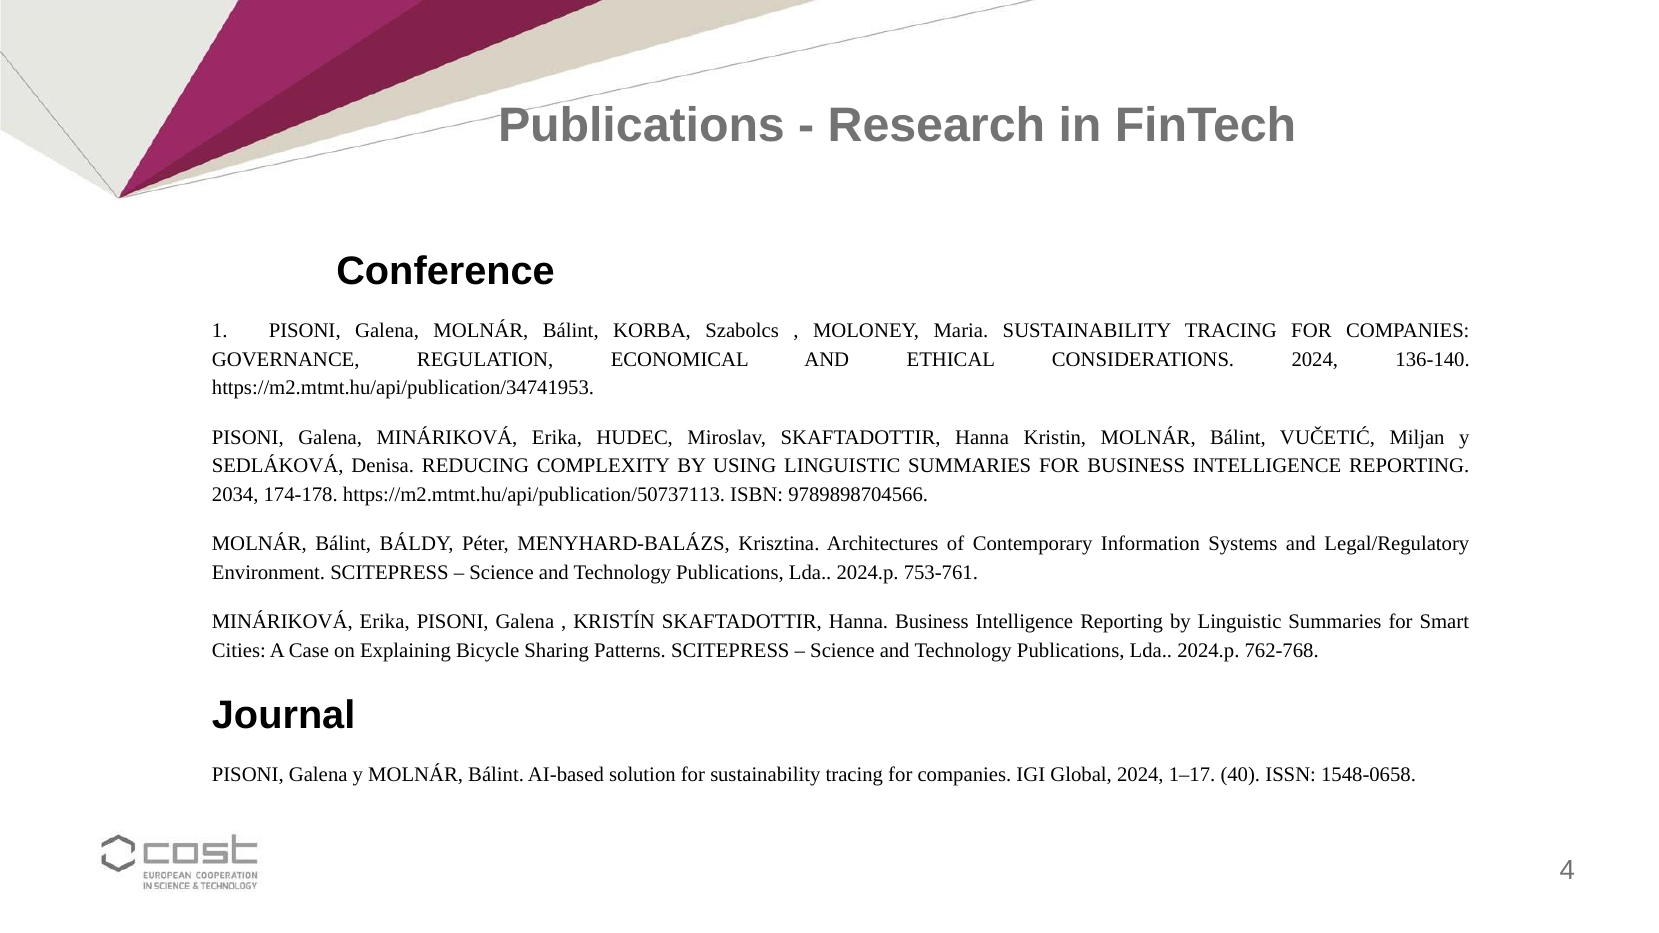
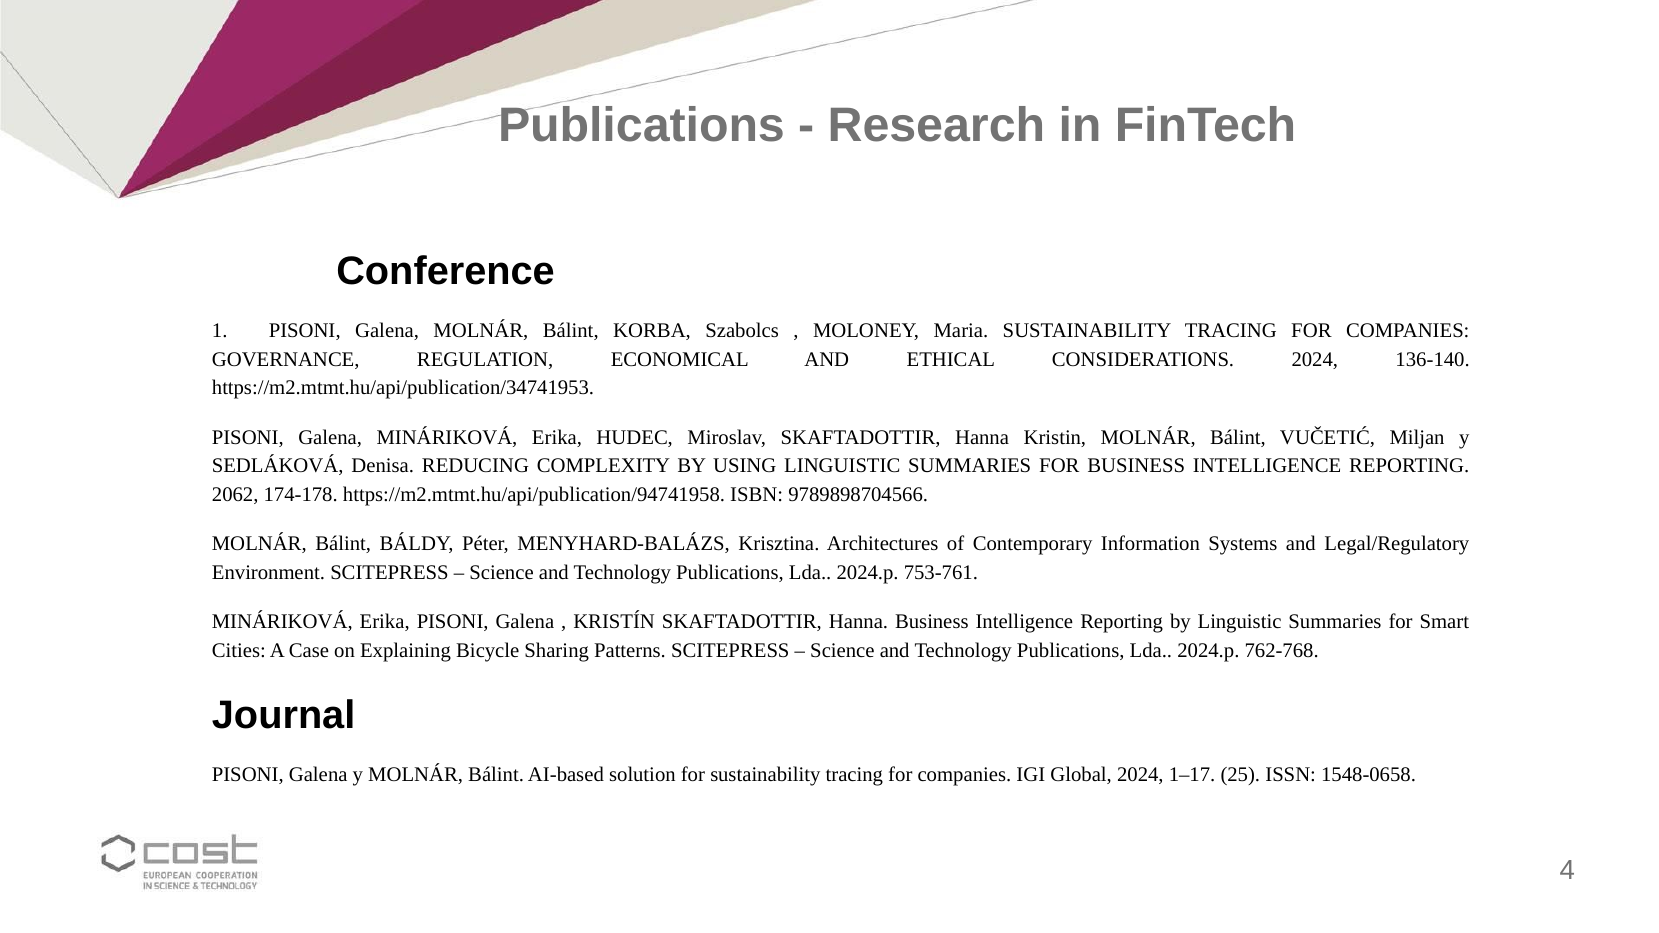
2034: 2034 -> 2062 (235, 495)
https://m2.mtmt.hu/api/publication/50737113: https://m2.mtmt.hu/api/publication/50737113 -> https://m2.mtmt.hu/api/publication/94741958 (534, 495)
40: 40 -> 25 (1240, 775)
